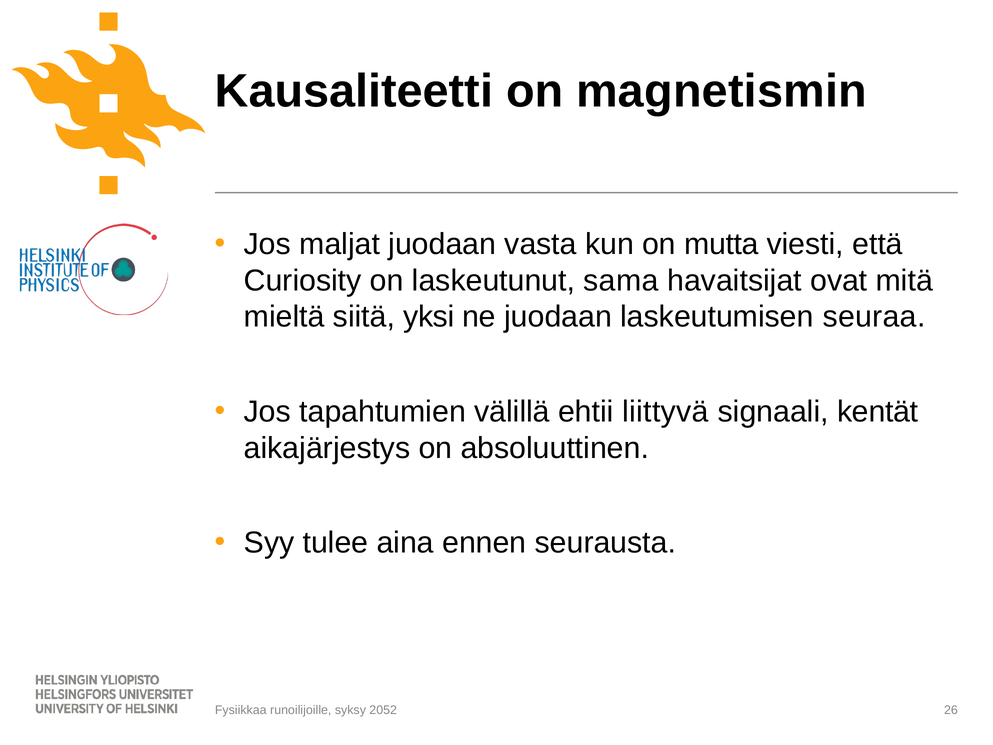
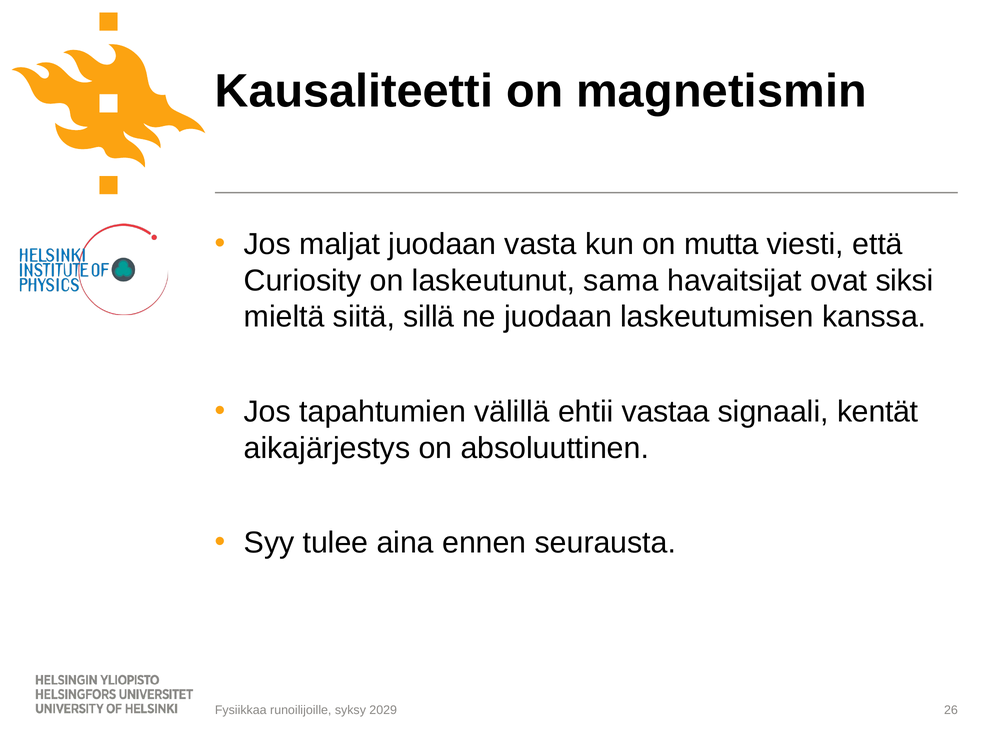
mitä: mitä -> siksi (904, 280)
yksi: yksi -> sillä (429, 317)
seuraa: seuraa -> kanssa (874, 317)
liittyvä: liittyvä -> vastaa (666, 412)
2052: 2052 -> 2029 (383, 710)
